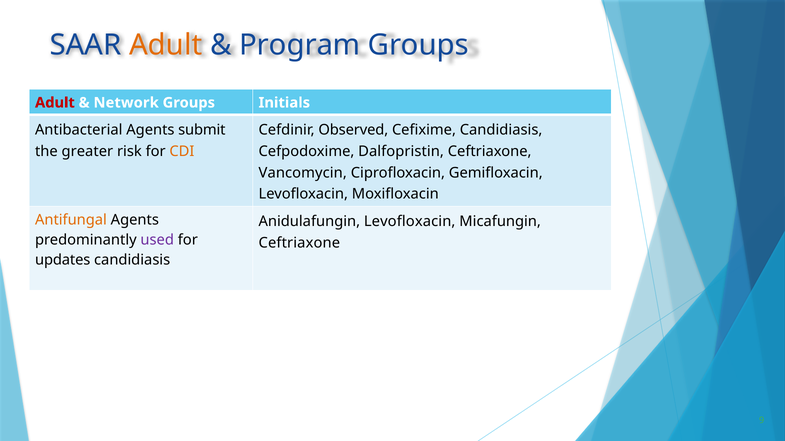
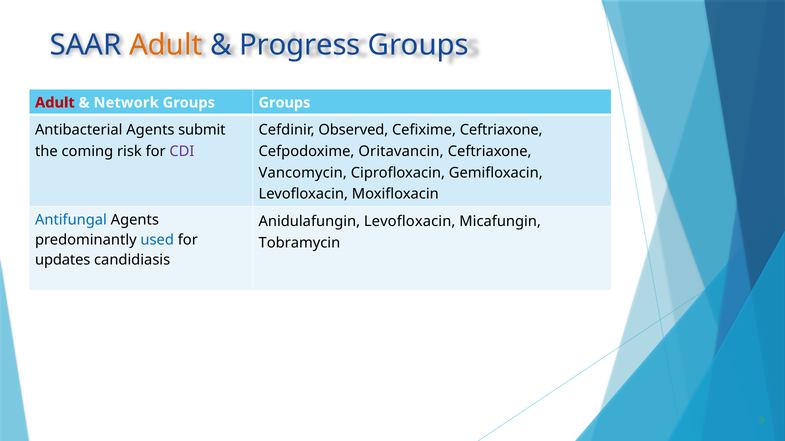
Program: Program -> Progress (300, 45)
Groups Initials: Initials -> Groups (284, 103)
Cefixime Candidiasis: Candidiasis -> Ceftriaxone (501, 130)
greater: greater -> coming (87, 152)
CDI colour: orange -> purple (182, 152)
Dalfopristin: Dalfopristin -> Oritavancin (401, 152)
Antifungal colour: orange -> blue (71, 220)
used colour: purple -> blue (157, 240)
Ceftriaxone: Ceftriaxone -> Tobramycin (299, 243)
